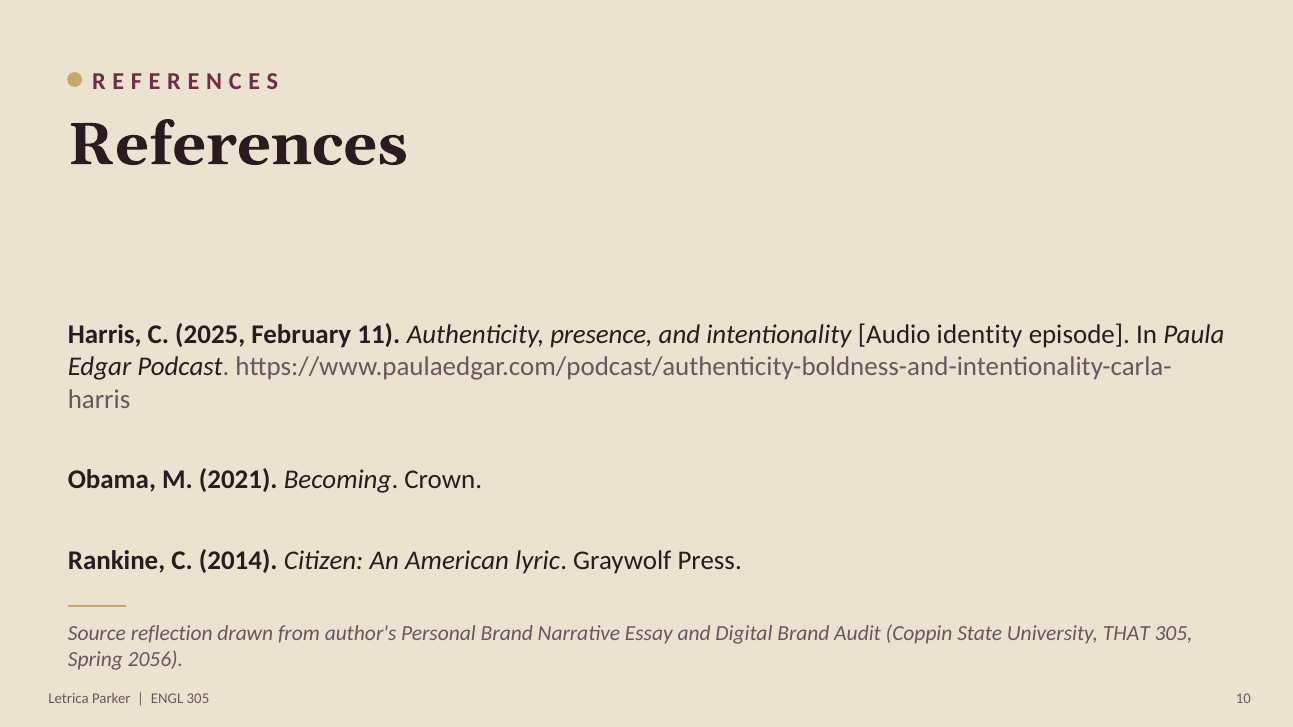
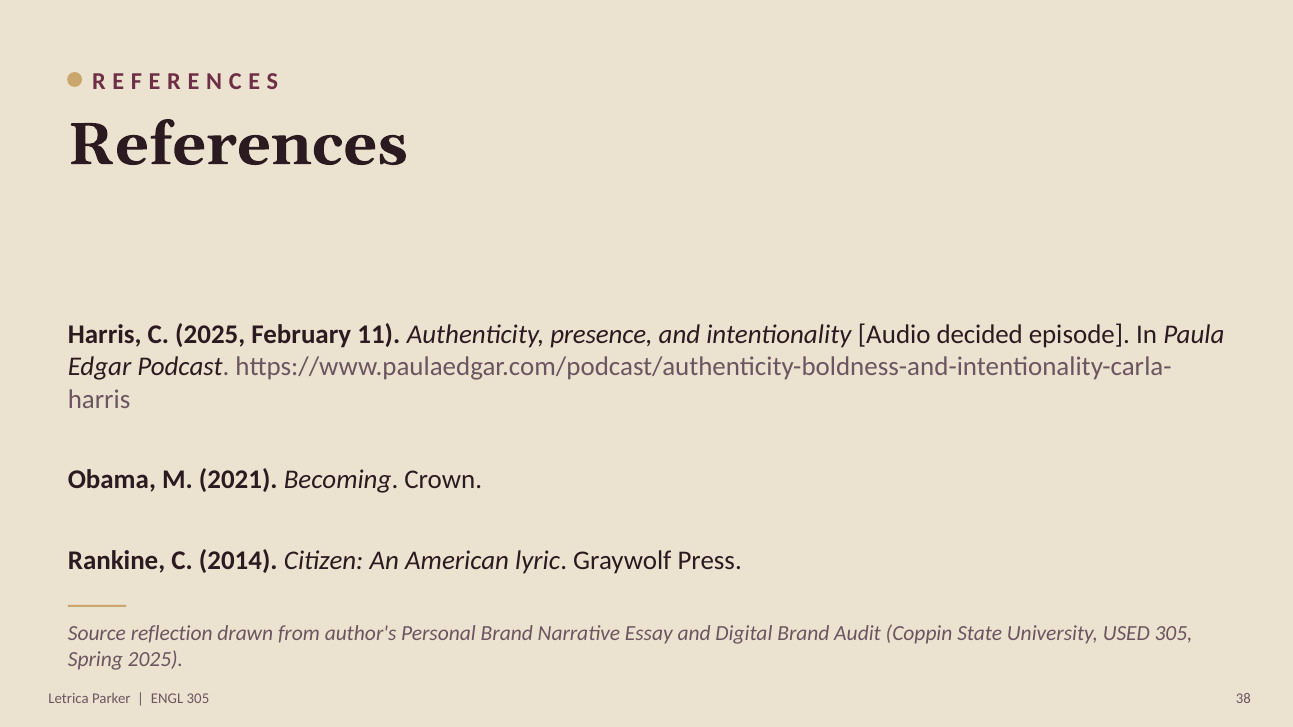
identity: identity -> decided (980, 335)
THAT: THAT -> USED (1126, 633)
Spring 2056: 2056 -> 2025 (155, 659)
10: 10 -> 38 (1243, 699)
